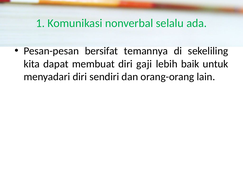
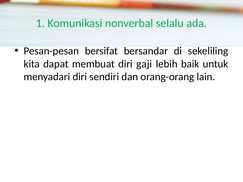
temannya: temannya -> bersandar (146, 51)
